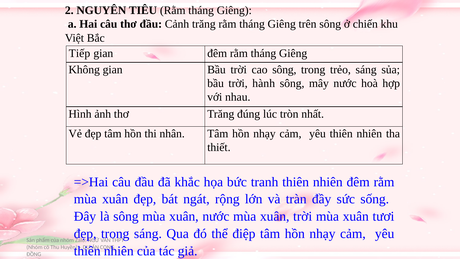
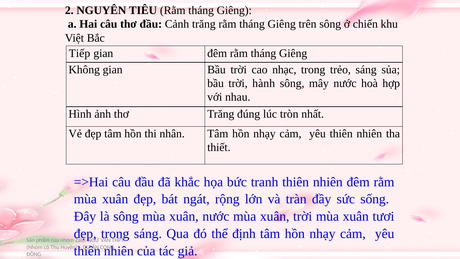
cao sông: sông -> nhạc (284, 70)
điệp: điệp -> định (244, 233)
